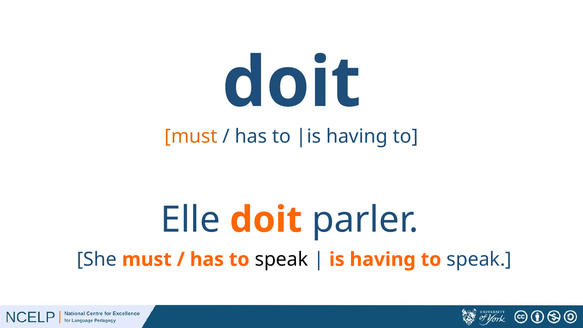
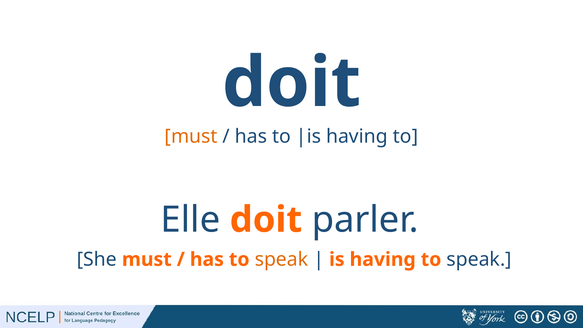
speak colour: black -> orange (281, 259)
